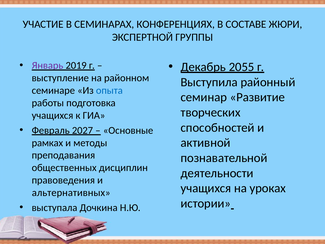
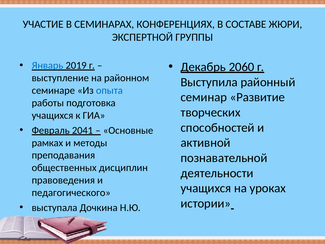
Январь colour: purple -> blue (47, 65)
2055: 2055 -> 2060 (242, 67)
2027: 2027 -> 2041 (82, 130)
альтернативных: альтернативных -> педагогического (71, 192)
